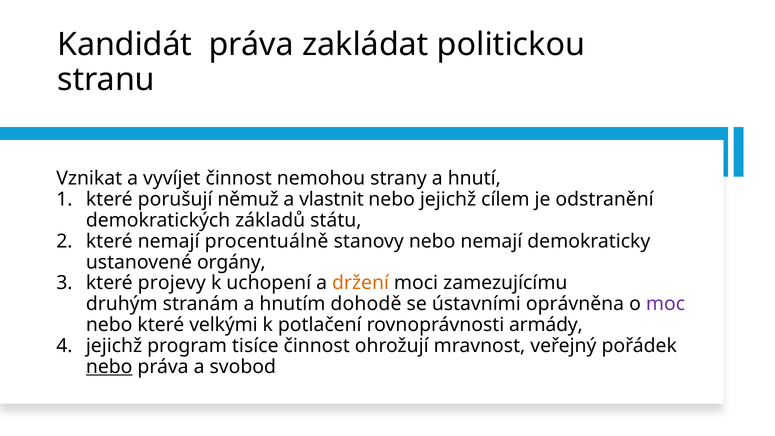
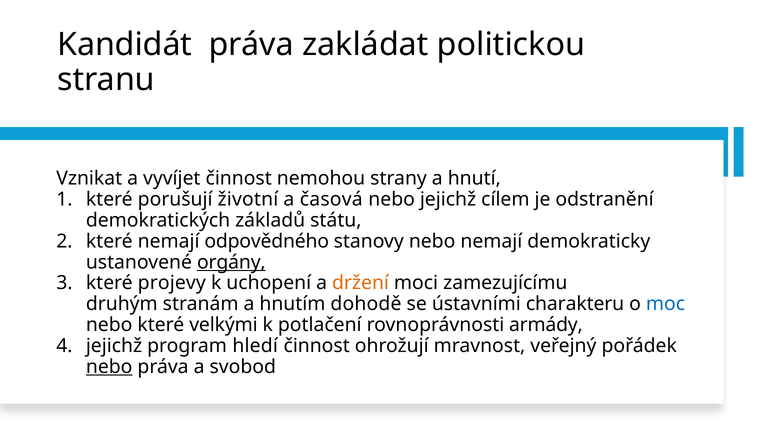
němuž: němuž -> životní (248, 199)
vlastnit: vlastnit -> časová (331, 199)
procentuálně: procentuálně -> odpovědného (267, 241)
orgány underline: none -> present (231, 262)
oprávněna: oprávněna -> charakteru (575, 304)
moc colour: purple -> blue (665, 304)
tisíce: tisíce -> hledí (255, 346)
